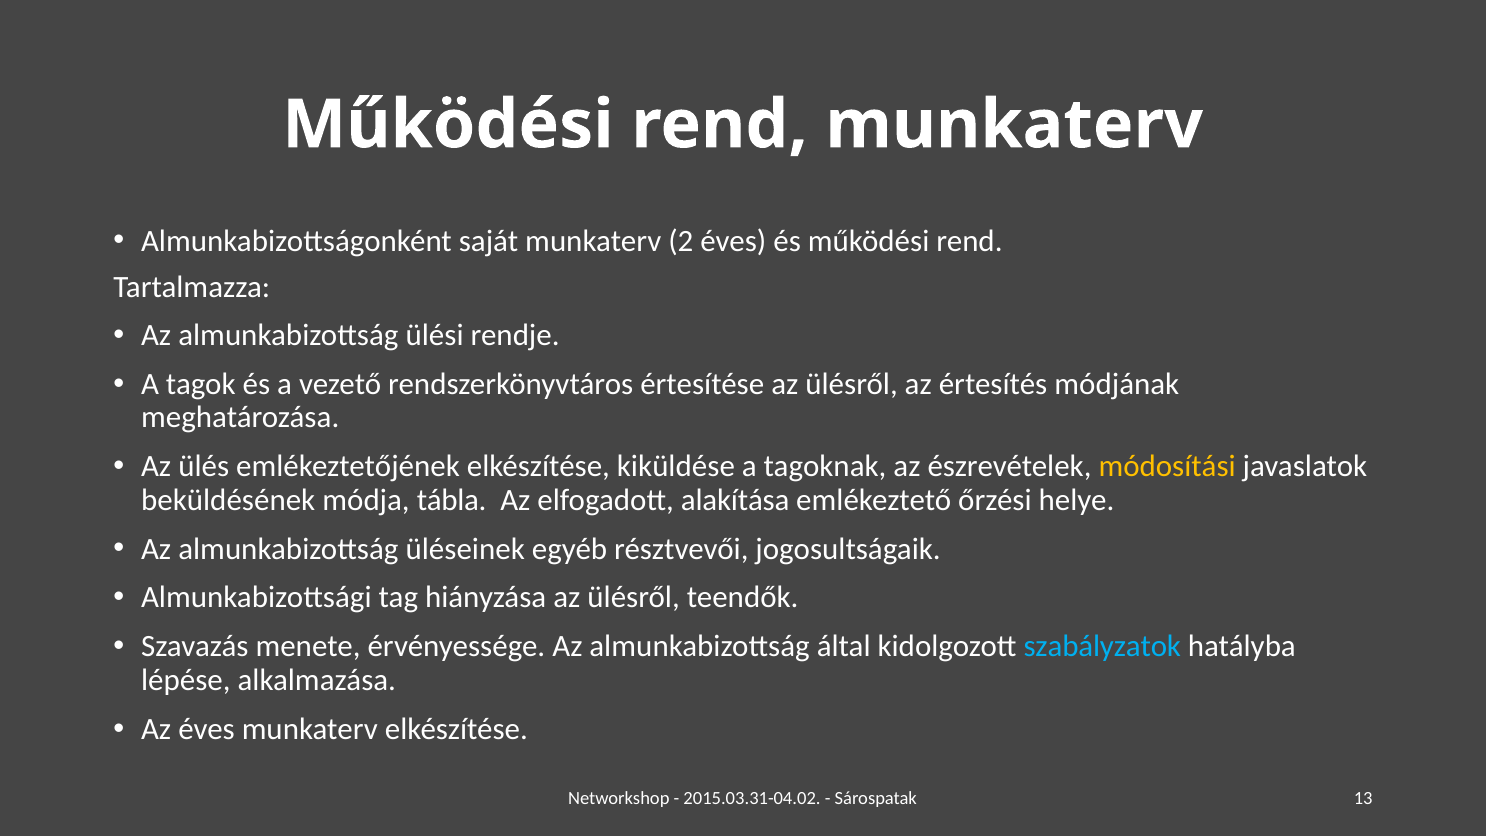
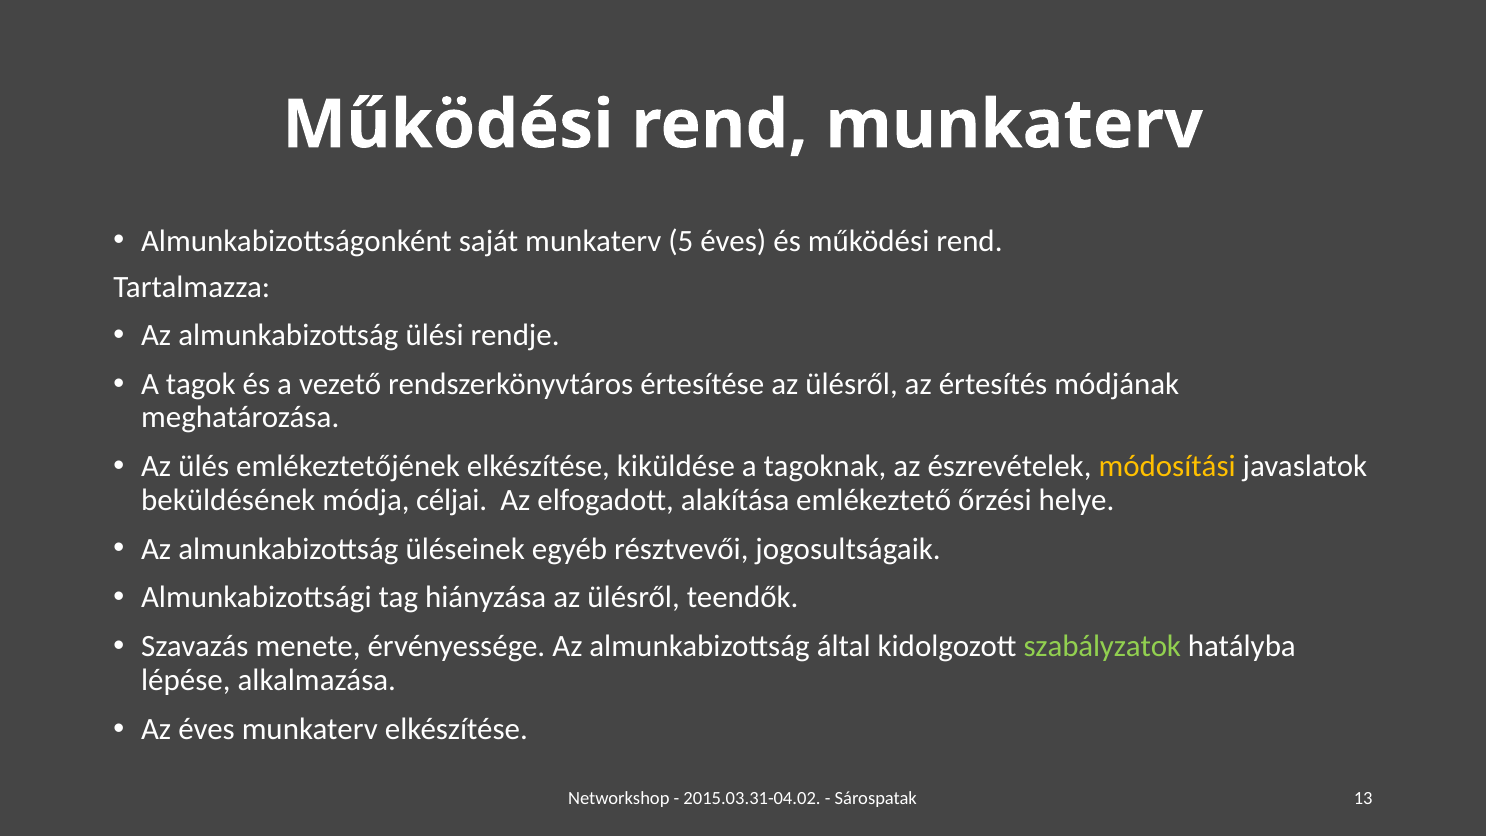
2: 2 -> 5 (681, 242)
tábla: tábla -> céljai (452, 500)
szabályzatok colour: light blue -> light green (1102, 647)
